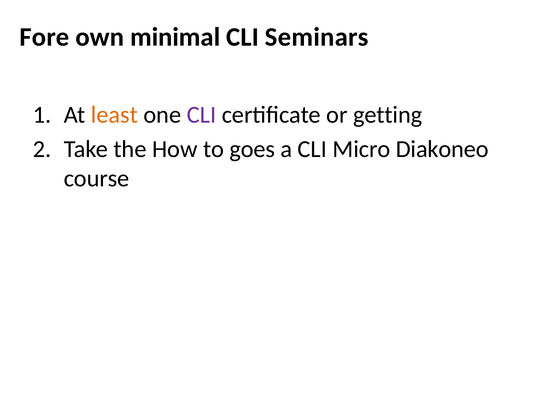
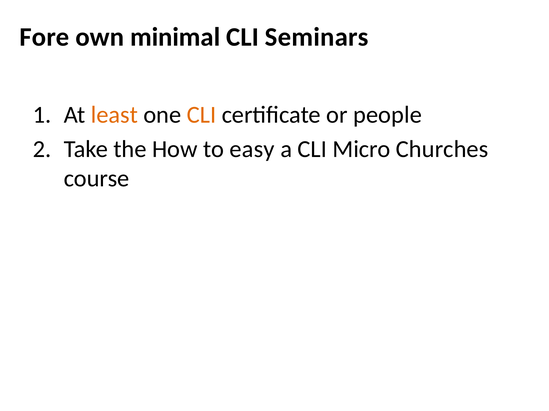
CLI colour: purple -> orange (201, 115)
getting: getting -> people (388, 115)
goes: goes -> easy (252, 149)
Diakoneo: Diakoneo -> Churches (442, 149)
